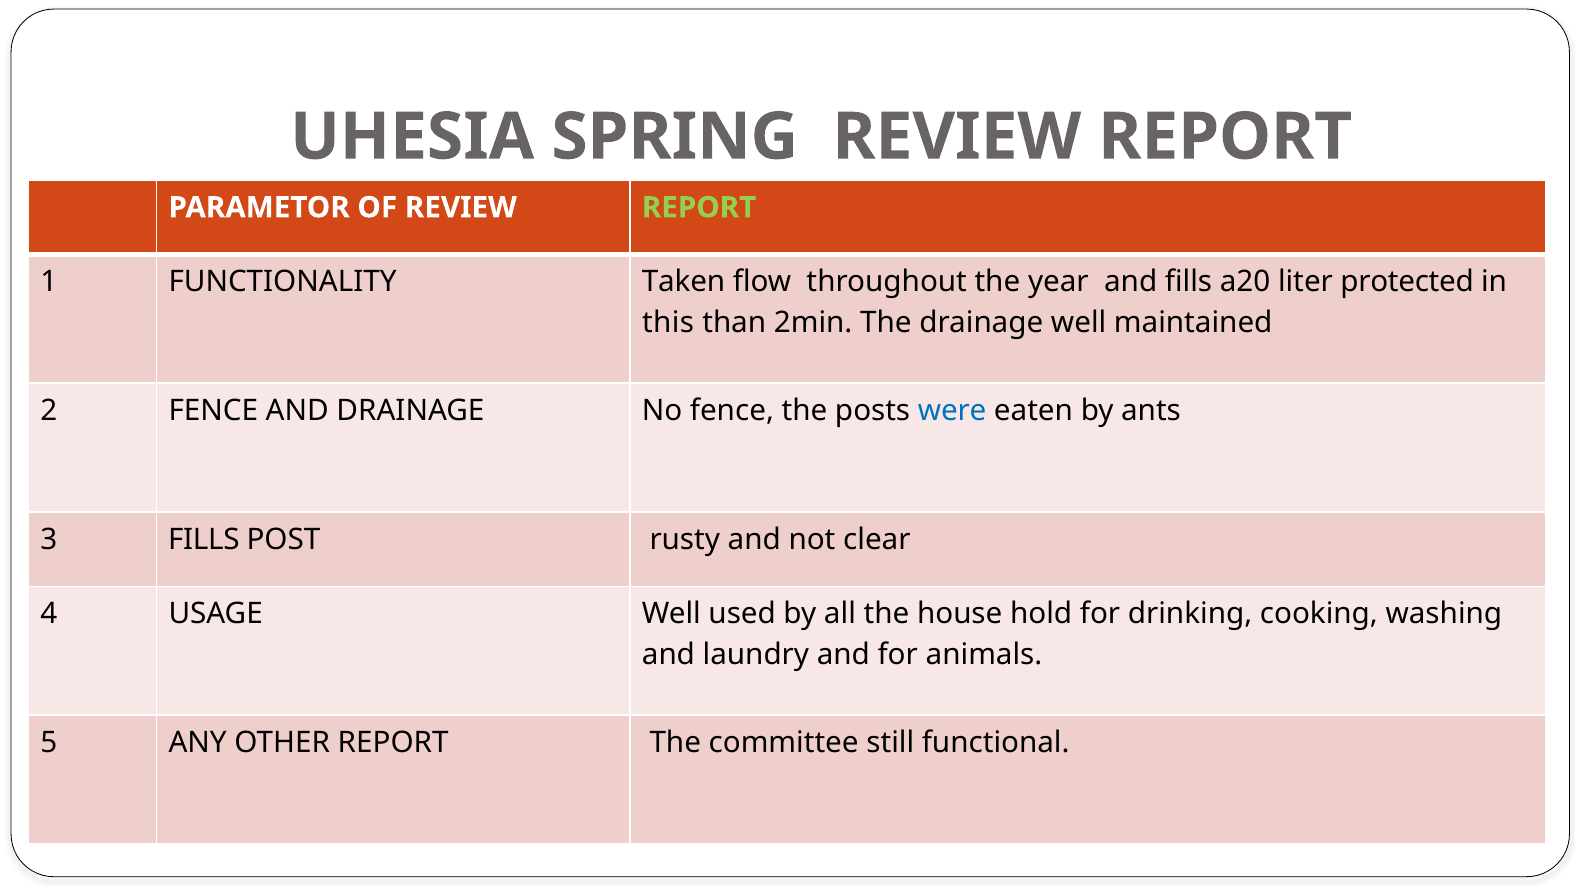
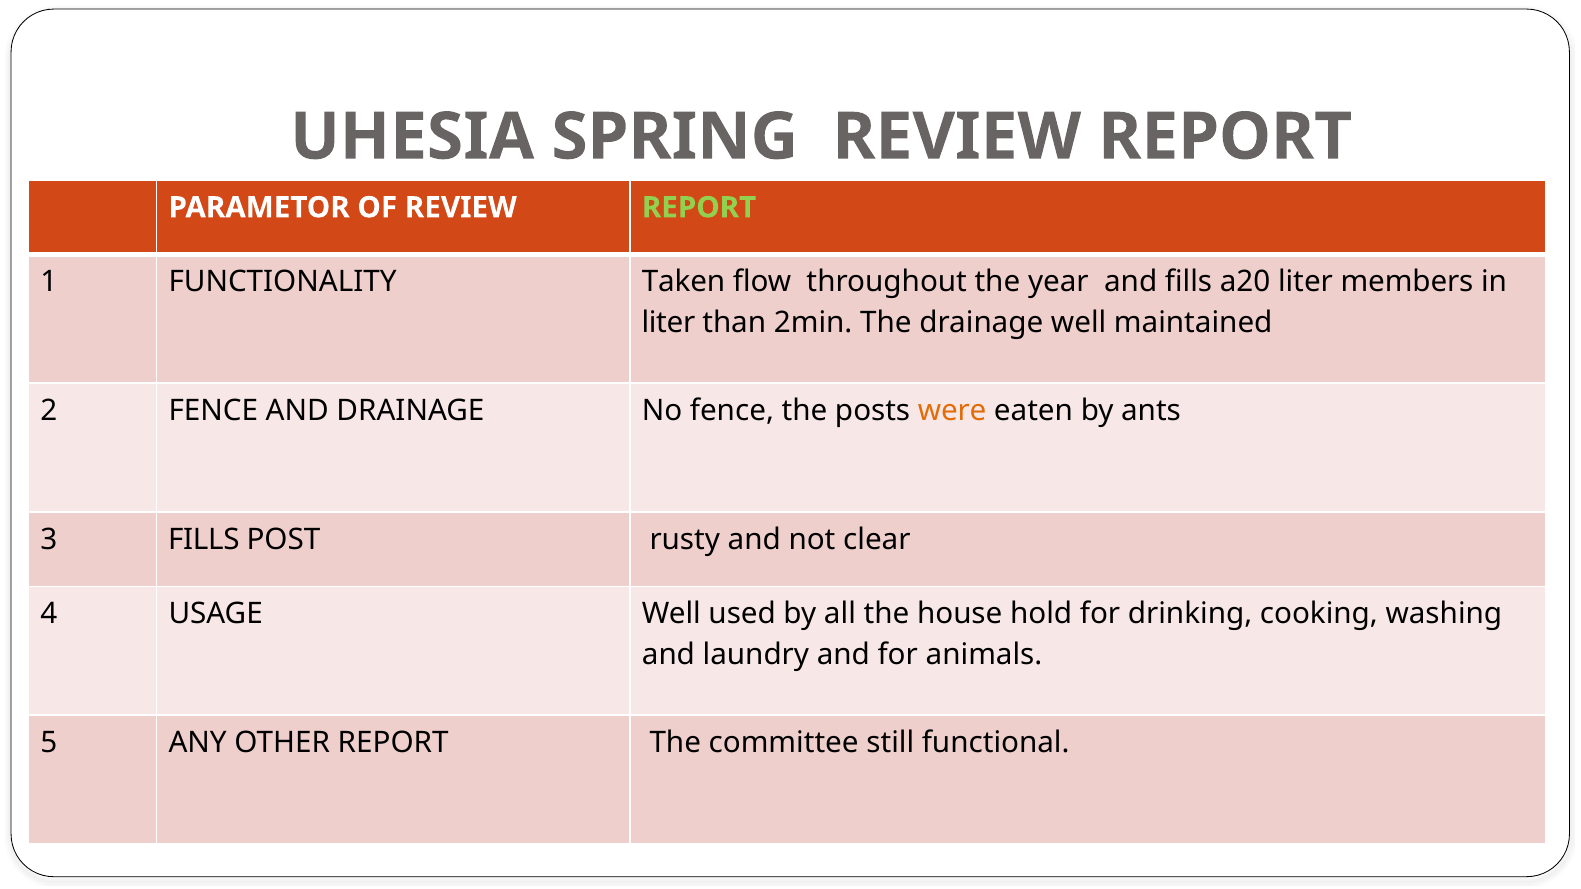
protected: protected -> members (1407, 282)
this: this -> liter (668, 323)
were colour: blue -> orange (952, 411)
